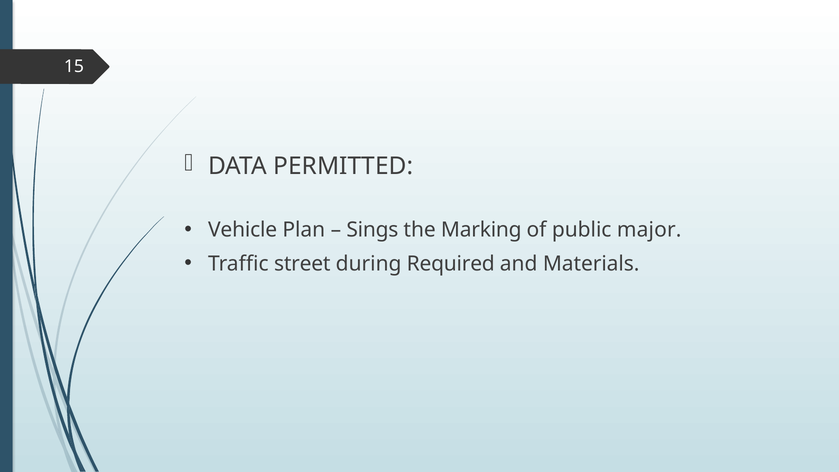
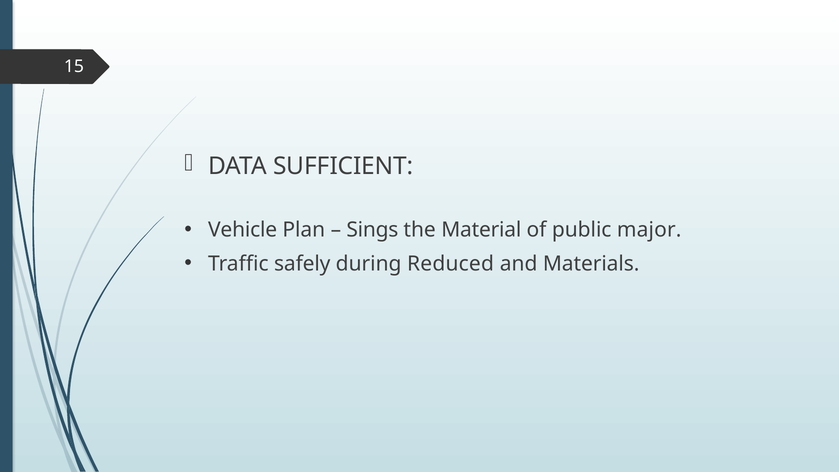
PERMITTED: PERMITTED -> SUFFICIENT (343, 166)
Marking: Marking -> Material (481, 230)
street: street -> safely (302, 264)
Required: Required -> Reduced (451, 264)
